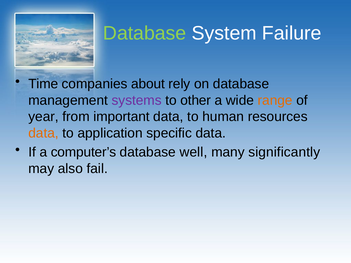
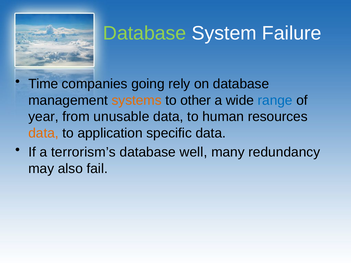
about: about -> going (148, 84)
systems colour: purple -> orange (137, 100)
range colour: orange -> blue (275, 100)
important: important -> unusable (121, 117)
computer’s: computer’s -> terrorism’s (83, 152)
significantly: significantly -> redundancy (284, 152)
